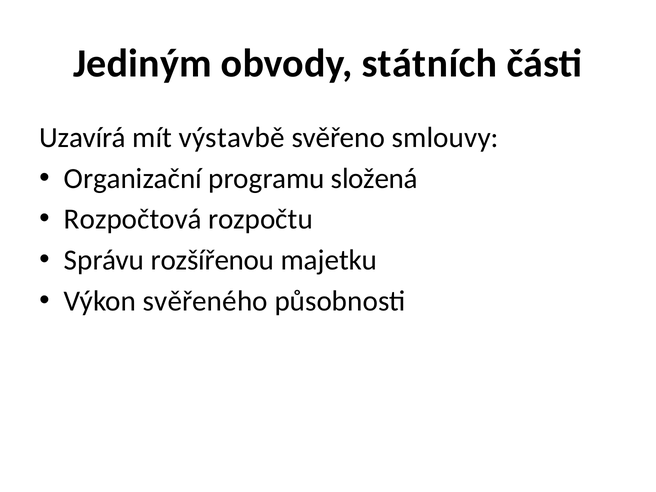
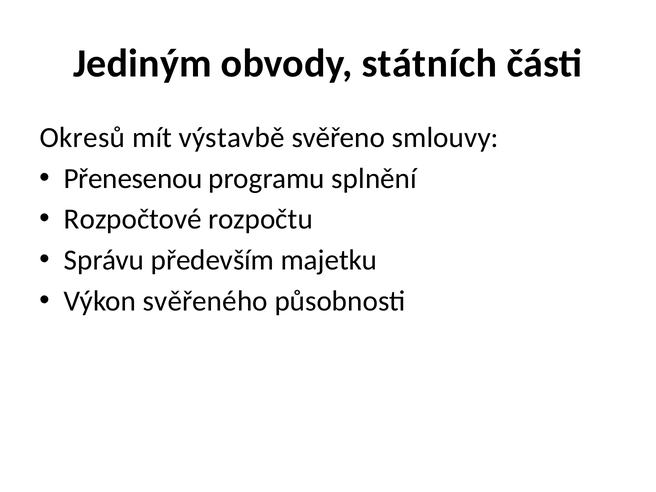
Uzavírá: Uzavírá -> Okresů (82, 138)
Organizační: Organizační -> Přenesenou (133, 178)
složená: složená -> splnění (374, 178)
Rozpočtová: Rozpočtová -> Rozpočtové (133, 219)
rozšířenou: rozšířenou -> především (212, 260)
